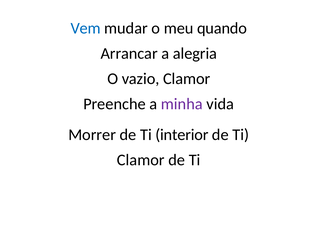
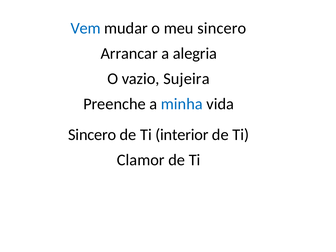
meu quando: quando -> sincero (222, 28)
vazio Clamor: Clamor -> Sujeira (186, 79)
minha colour: purple -> blue (182, 104)
Morrer: Morrer -> Sincero (92, 135)
